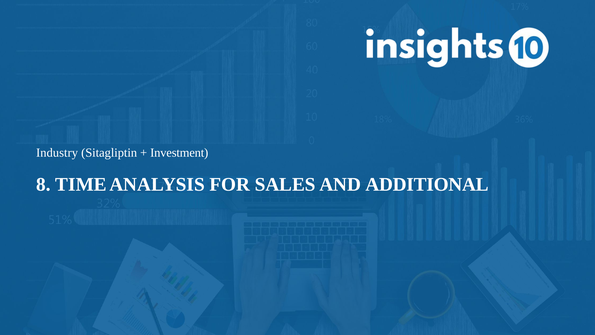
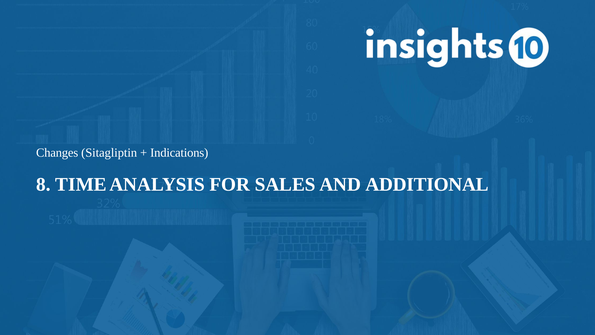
Industry: Industry -> Changes (57, 153)
Investment: Investment -> Indications (179, 153)
